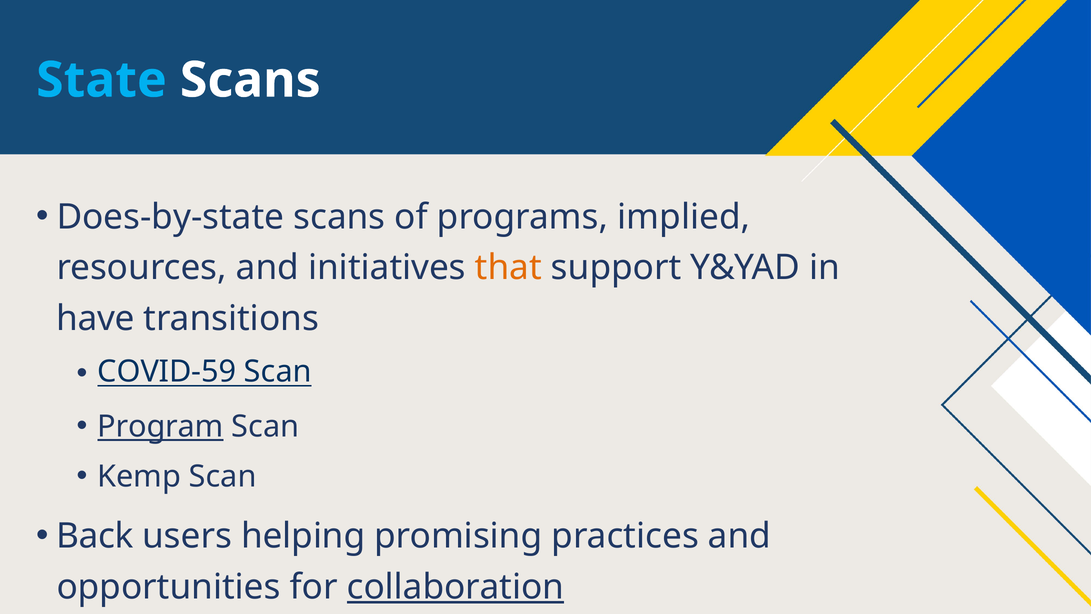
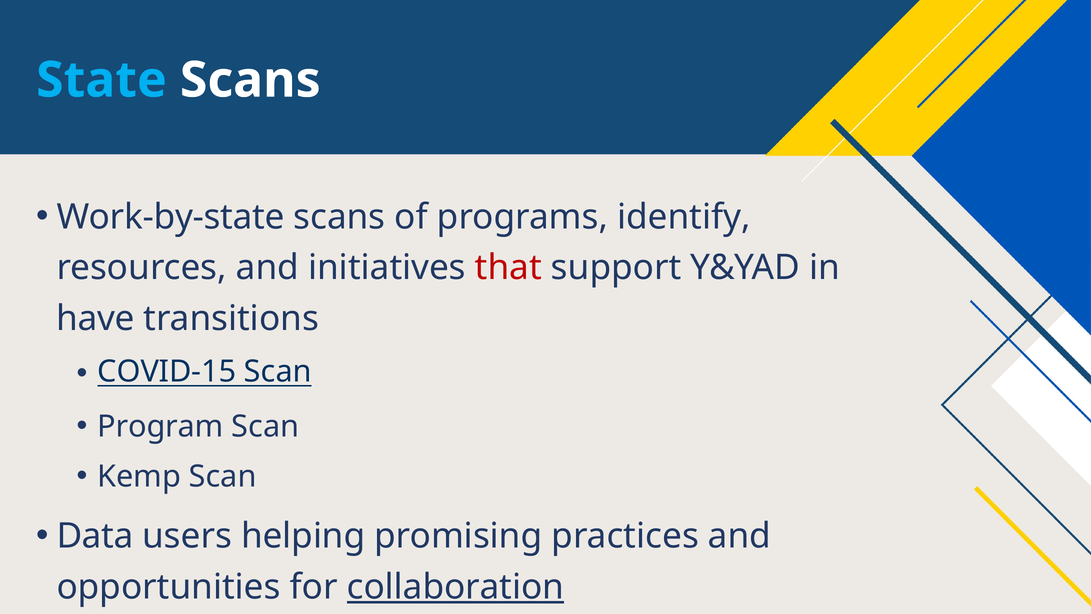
Does-by-state: Does-by-state -> Work-by-state (170, 217)
implied: implied -> identify (684, 217)
that colour: orange -> red (508, 268)
COVID-59: COVID-59 -> COVID-15 (167, 372)
Program underline: present -> none (161, 426)
Back: Back -> Data (95, 536)
